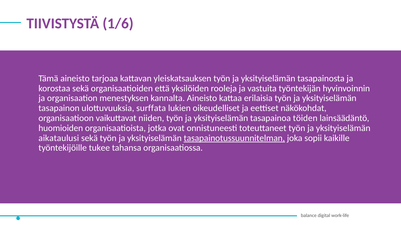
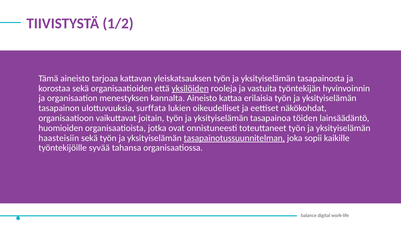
1/6: 1/6 -> 1/2 (118, 23)
yksilöiden underline: none -> present (190, 88)
niiden: niiden -> joitain (151, 118)
aikataulusi: aikataulusi -> haasteisiin (59, 138)
tukee: tukee -> syvää (99, 148)
